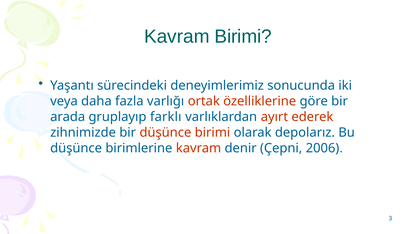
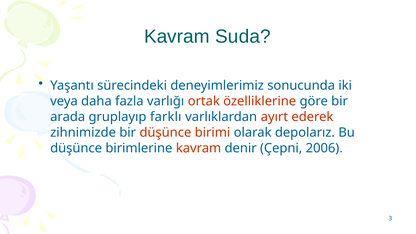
Kavram Birimi: Birimi -> Suda (243, 36)
